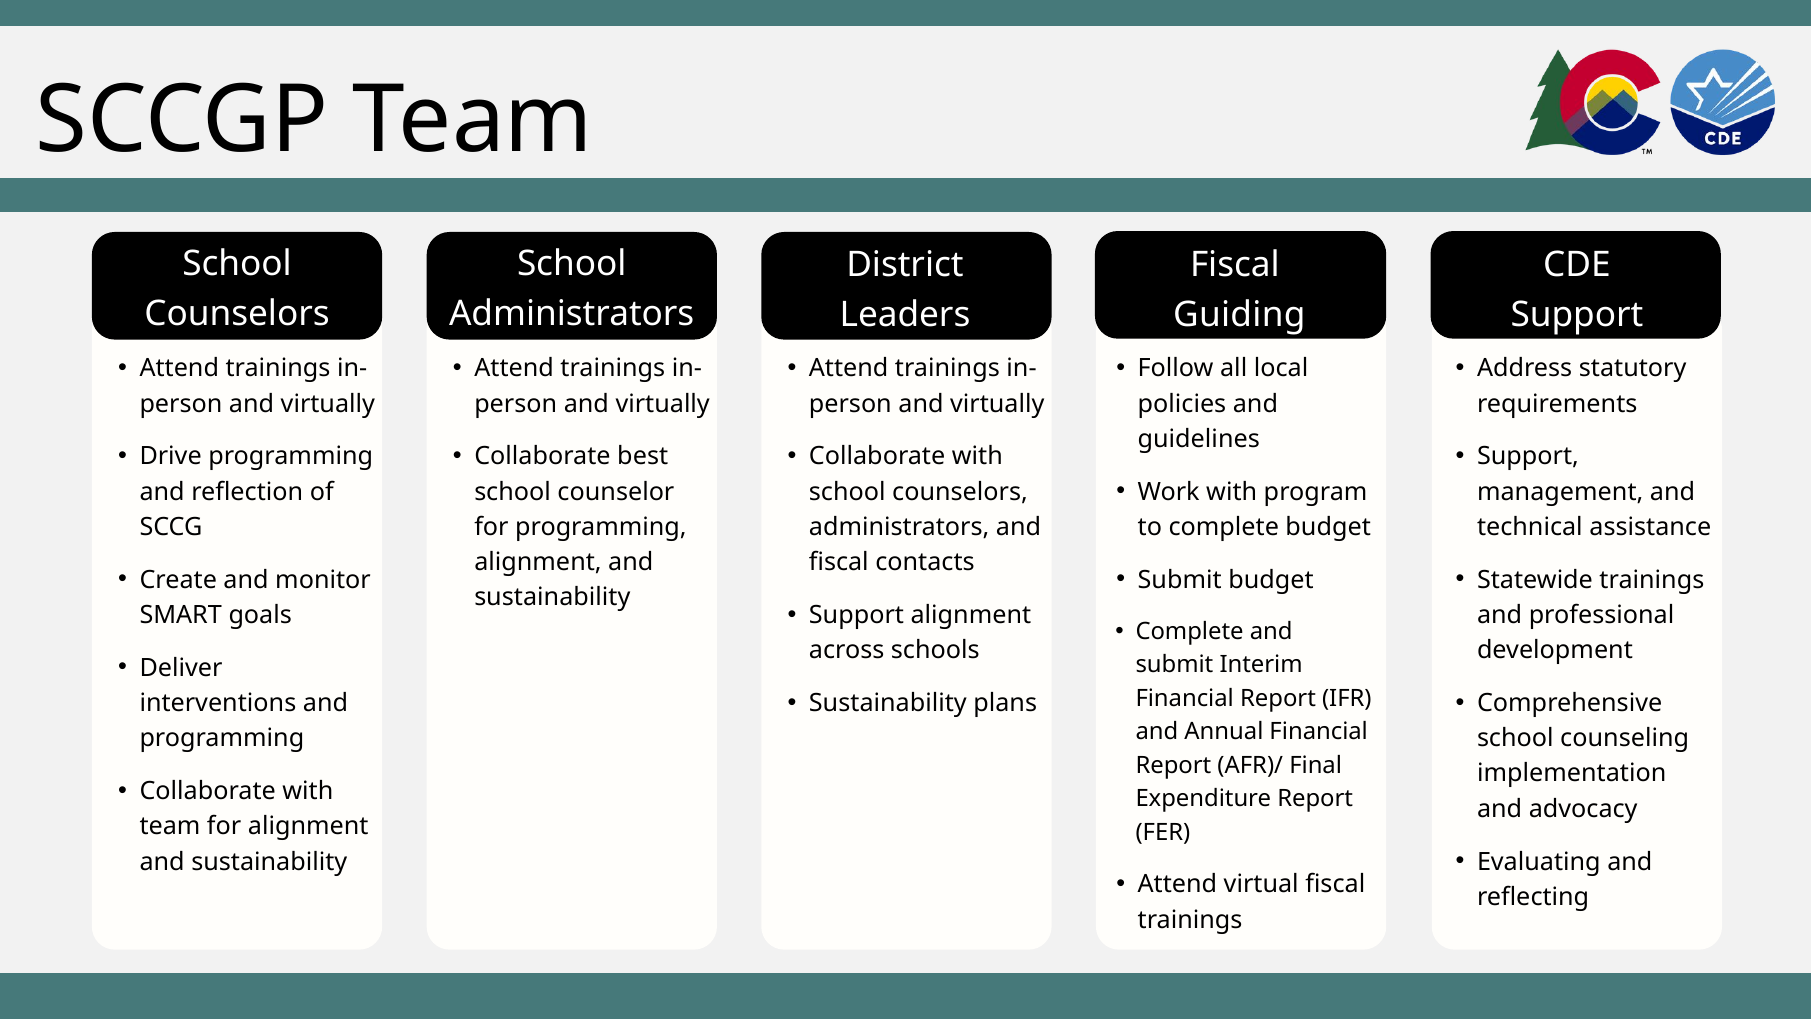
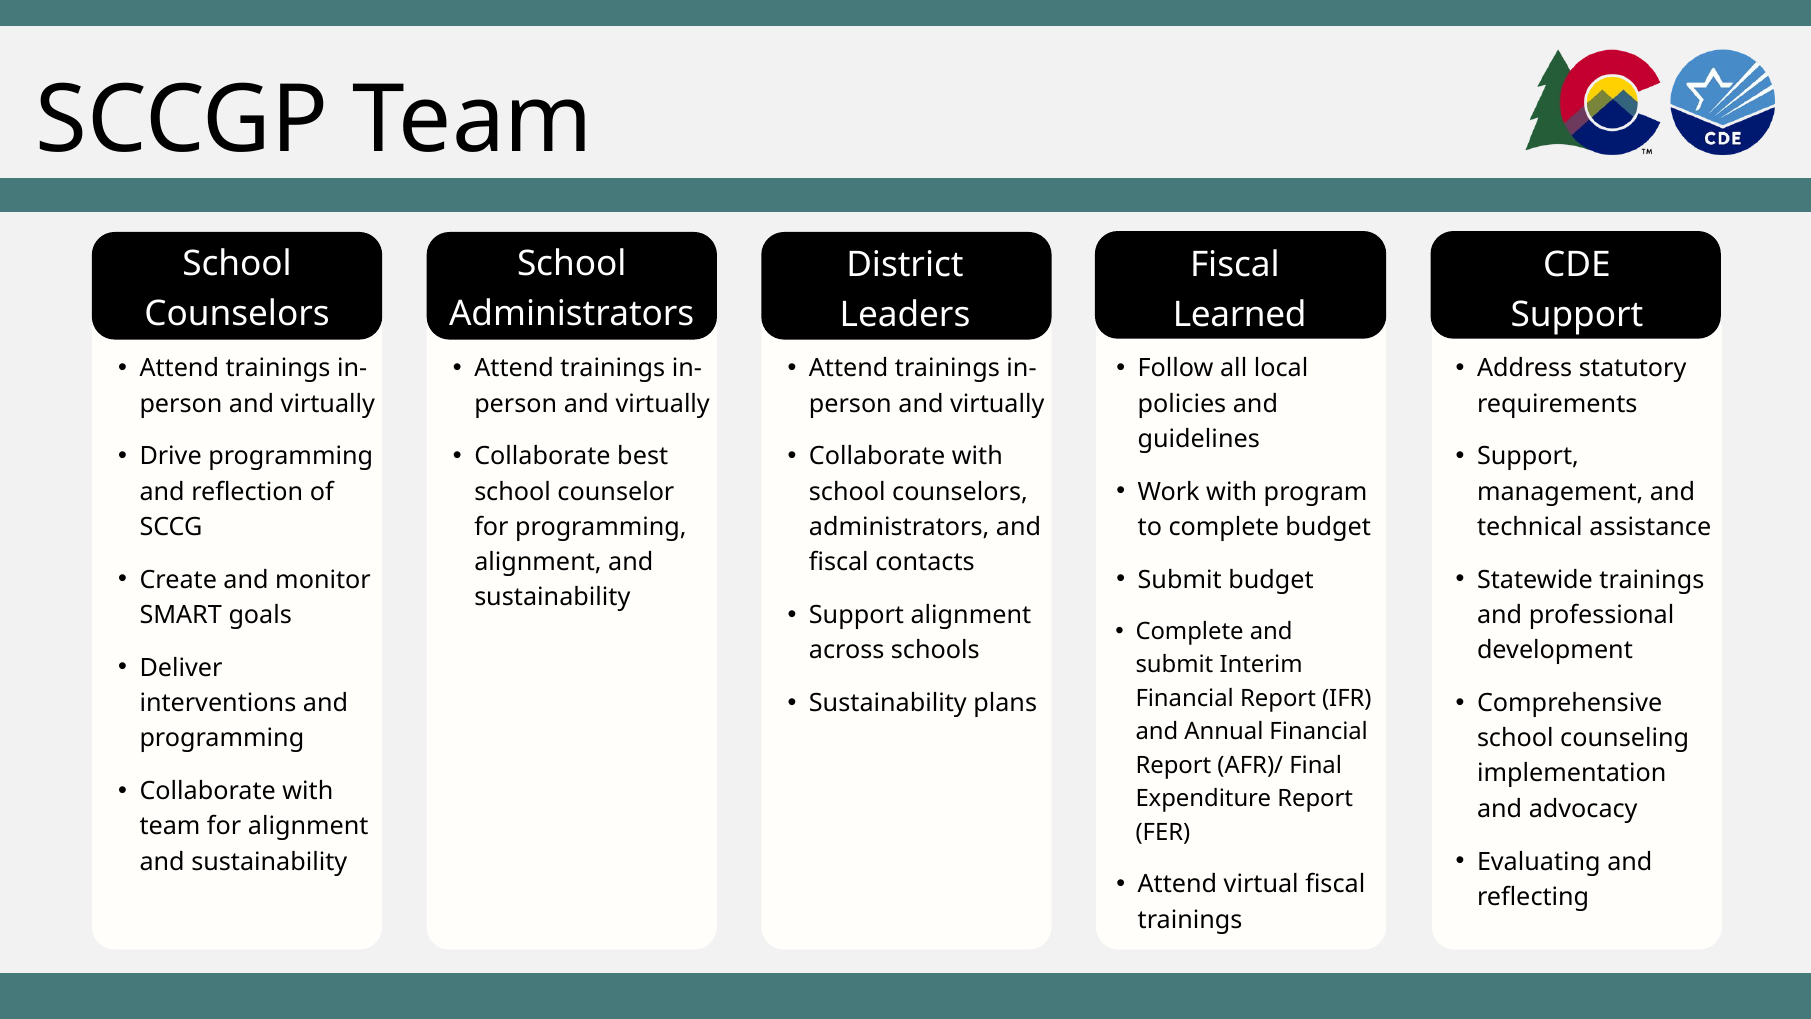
Guiding: Guiding -> Learned (1240, 314)
